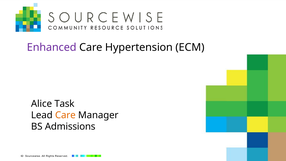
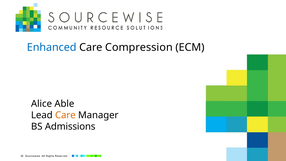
Enhanced colour: purple -> blue (52, 47)
Hypertension: Hypertension -> Compression (139, 47)
Task: Task -> Able (64, 104)
